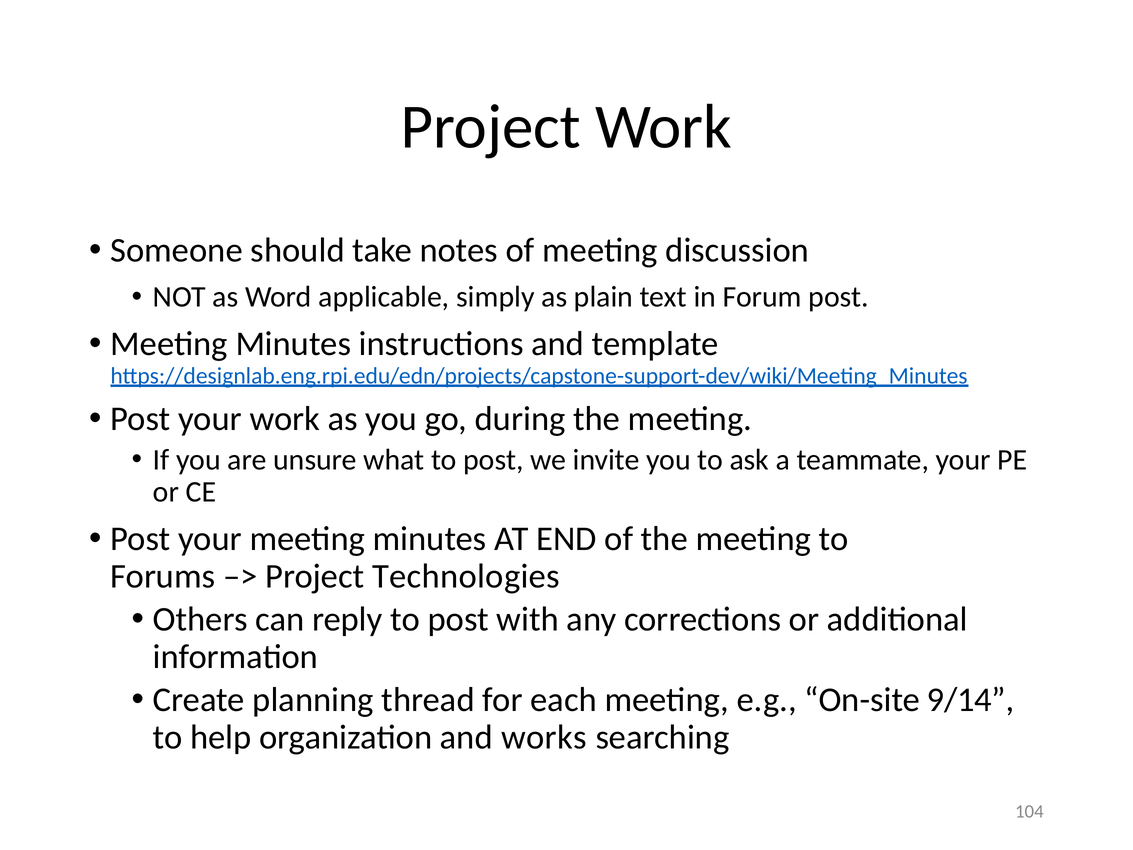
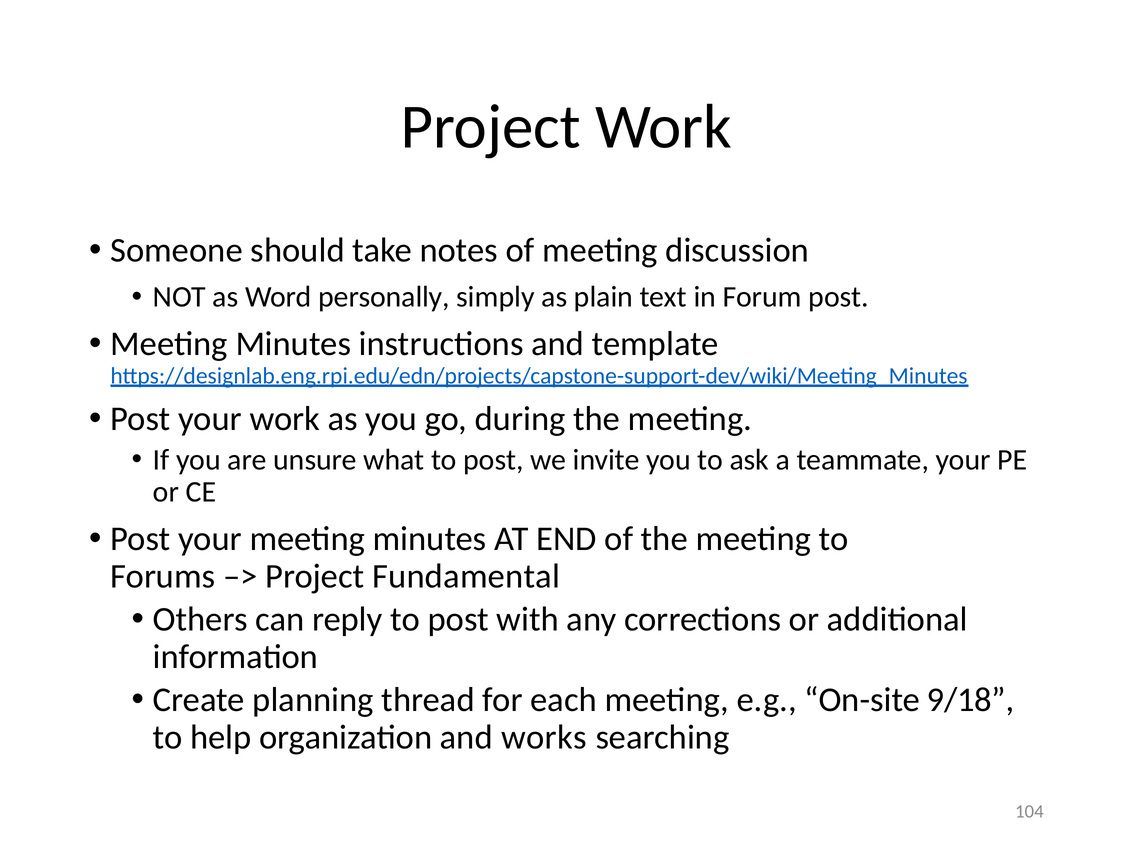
applicable: applicable -> personally (384, 297)
Technologies: Technologies -> Fundamental (466, 576)
9/14: 9/14 -> 9/18 (971, 700)
